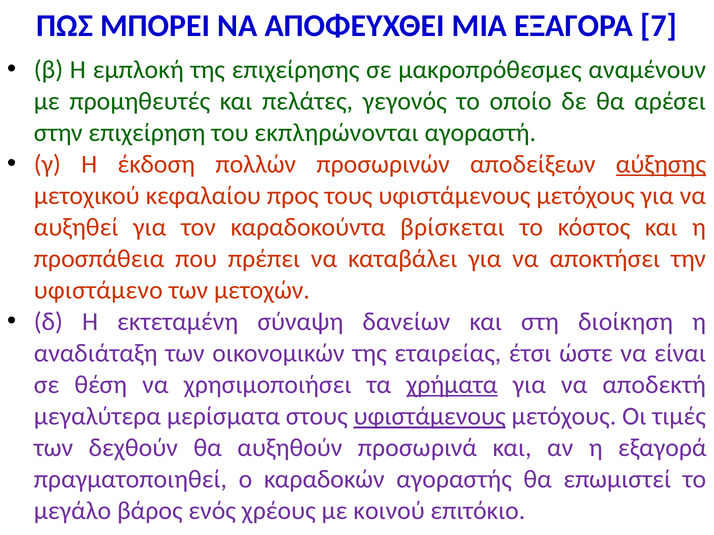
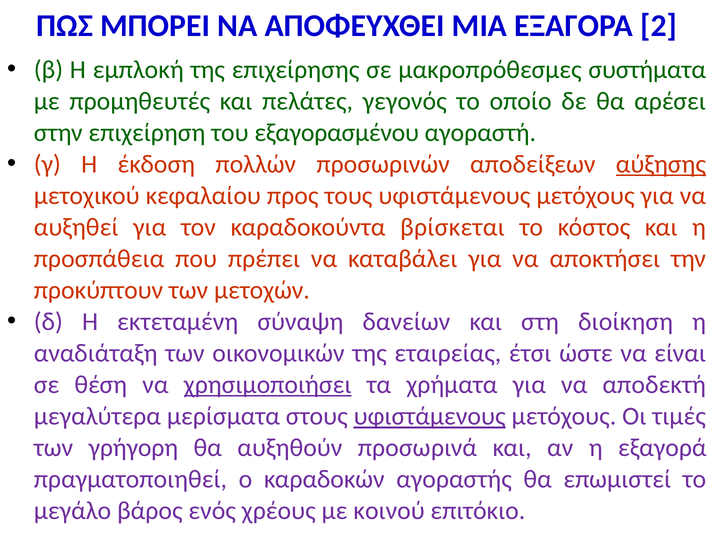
7: 7 -> 2 (659, 26)
αναμένουν: αναμένουν -> συστήματα (647, 70)
εκπληρώνονται: εκπληρώνονται -> εξαγορασμένου (337, 133)
υφιστάμενο: υφιστάμενο -> προκύπτουν (98, 291)
χρησιμοποιήσει underline: none -> present (268, 385)
χρήματα underline: present -> none (452, 385)
δεχθούν: δεχθούν -> γρήγορη (133, 448)
